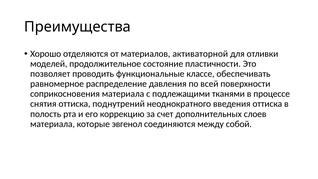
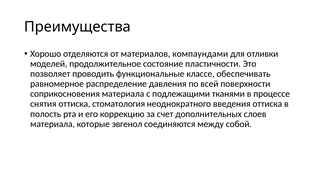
активаторной: активаторной -> компаундами (200, 54)
поднутрений: поднутрений -> стоматология (119, 104)
